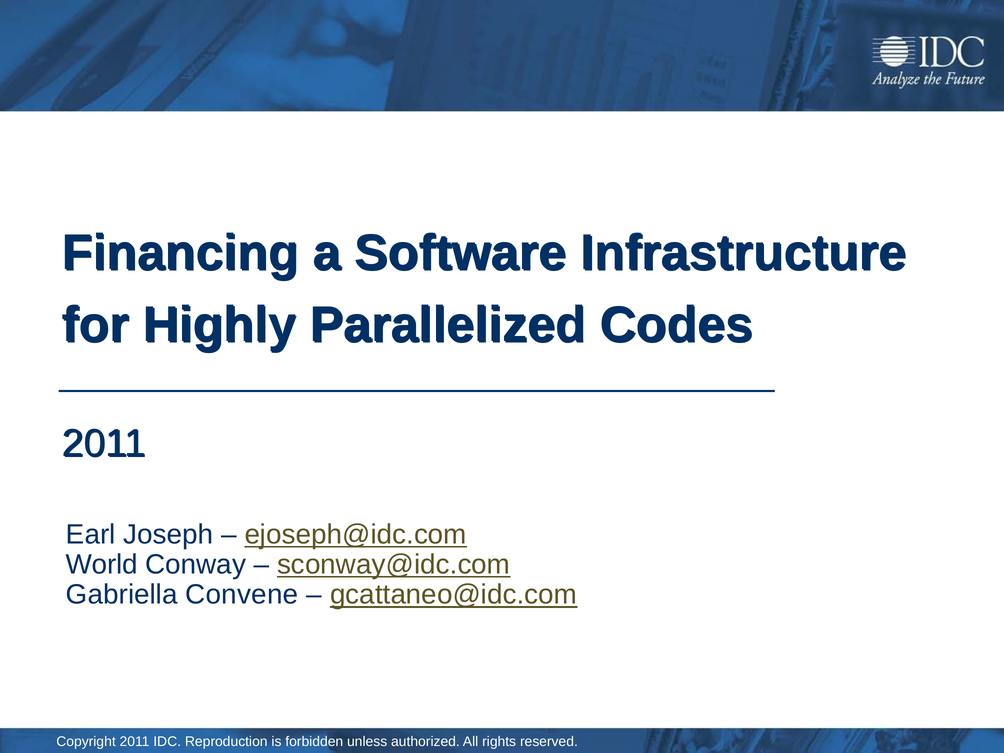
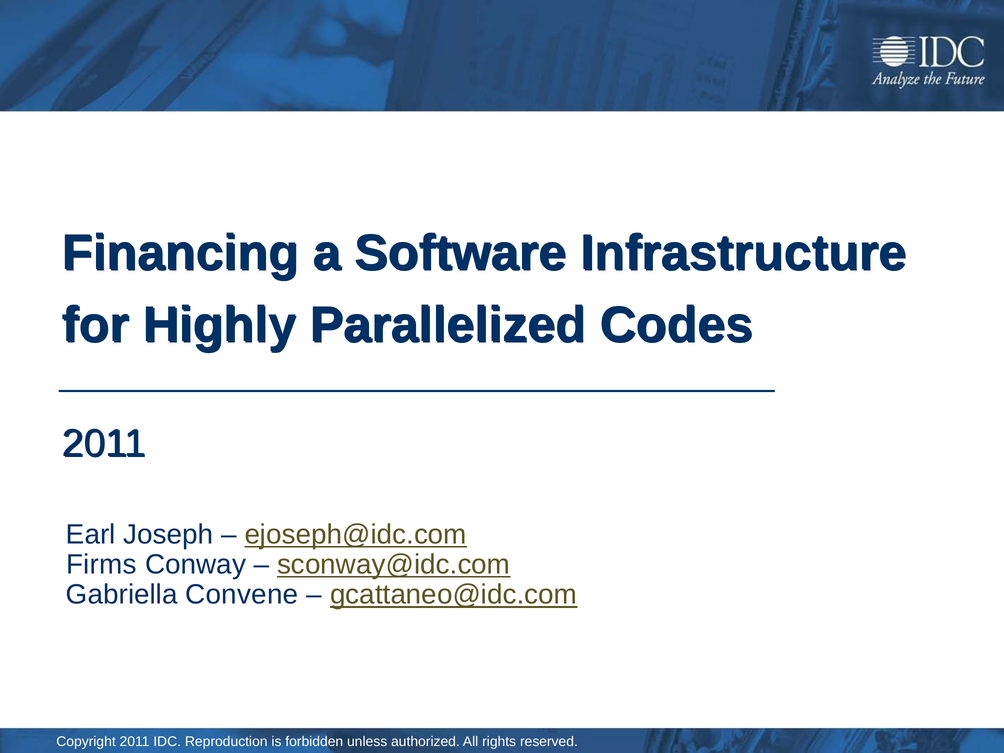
World: World -> Firms (102, 565)
